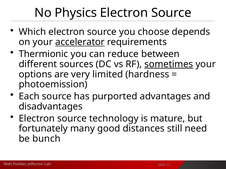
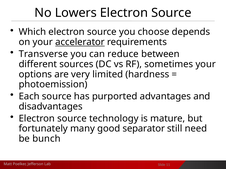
Physics: Physics -> Lowers (76, 13)
Thermionic: Thermionic -> Transverse (43, 54)
sometimes underline: present -> none (169, 64)
distances: distances -> separator (144, 129)
